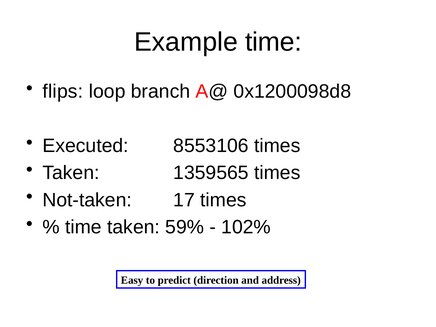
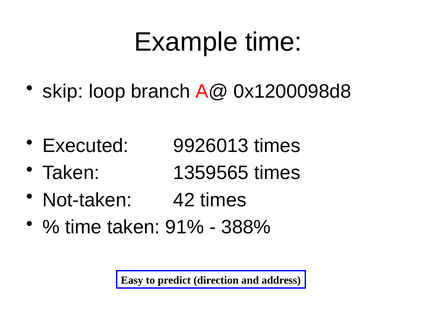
flips: flips -> skip (63, 91)
8553106: 8553106 -> 9926013 (211, 146)
17: 17 -> 42 (184, 200)
59%: 59% -> 91% (185, 227)
102%: 102% -> 388% (246, 227)
